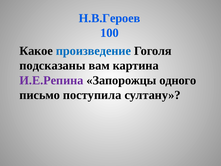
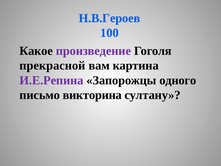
произведение colour: blue -> purple (93, 51)
подсказаны: подсказаны -> прекрасной (52, 66)
поступила: поступила -> викторина (92, 95)
